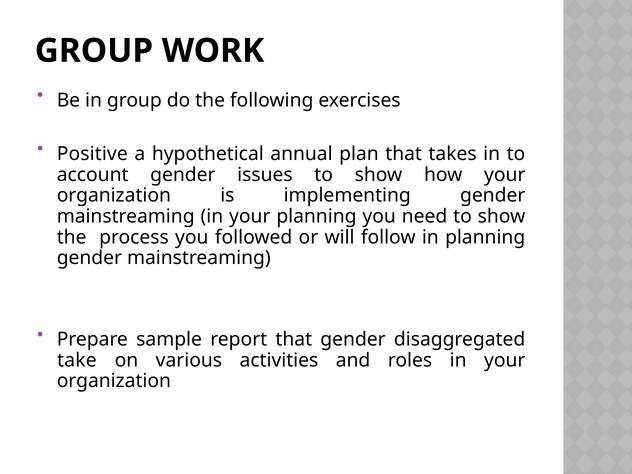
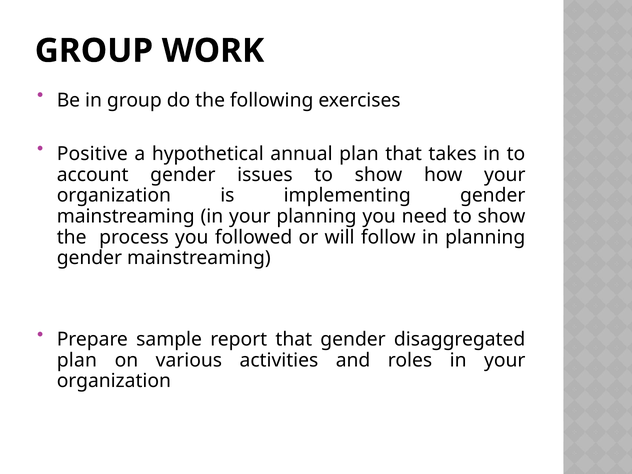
take: take -> plan (77, 360)
